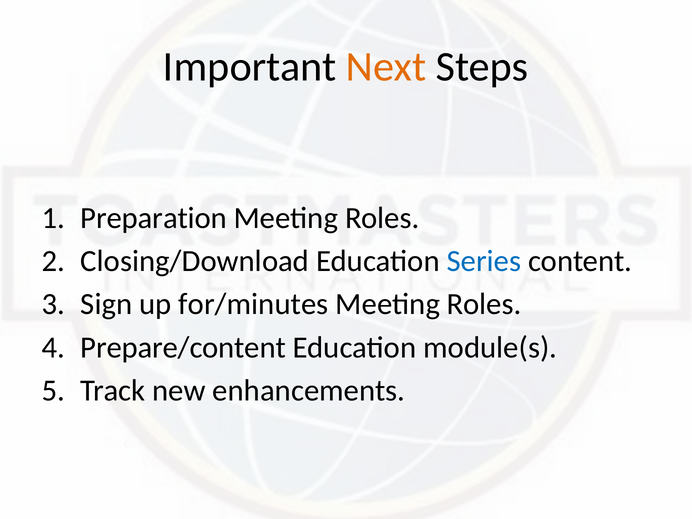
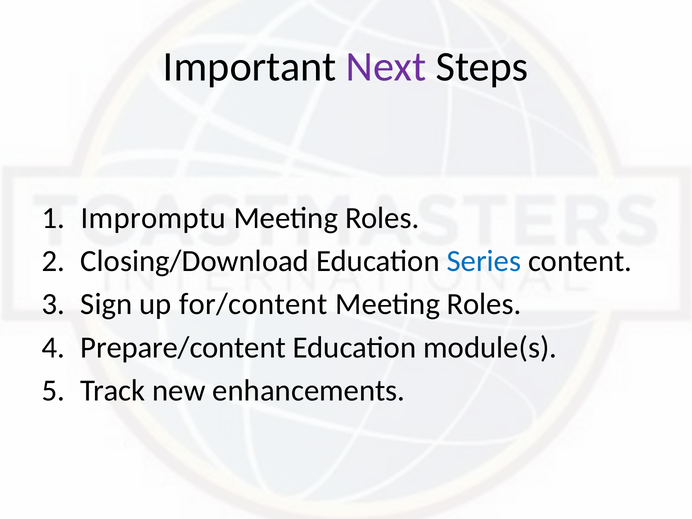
Next colour: orange -> purple (386, 67)
Preparation: Preparation -> Impromptu (153, 218)
for/minutes: for/minutes -> for/content (253, 304)
